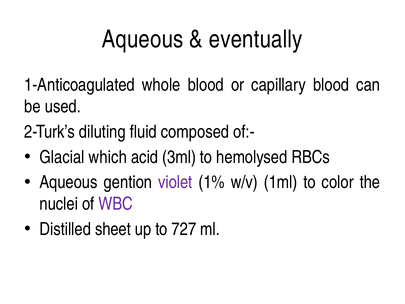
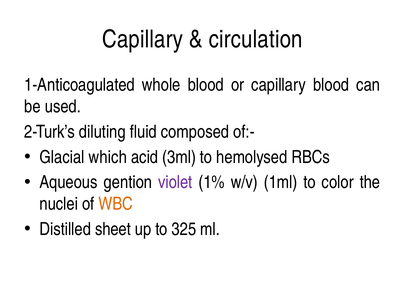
Aqueous: Aqueous -> Capillary (143, 39)
eventually: eventually -> circulation (256, 39)
WBC colour: purple -> orange (116, 204)
727: 727 -> 325 (184, 229)
